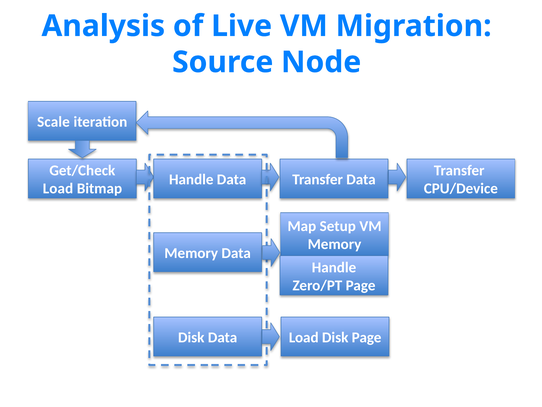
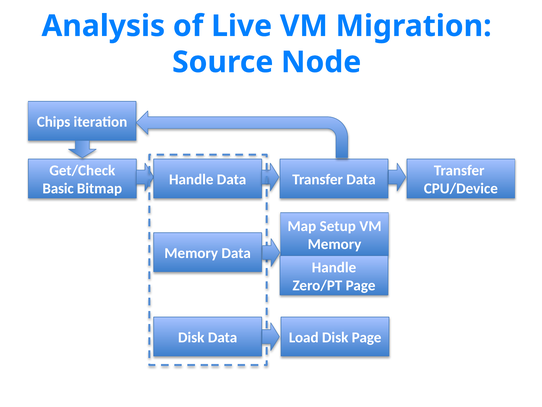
Scale: Scale -> Chips (54, 122)
Load: Load -> Basic (58, 188)
